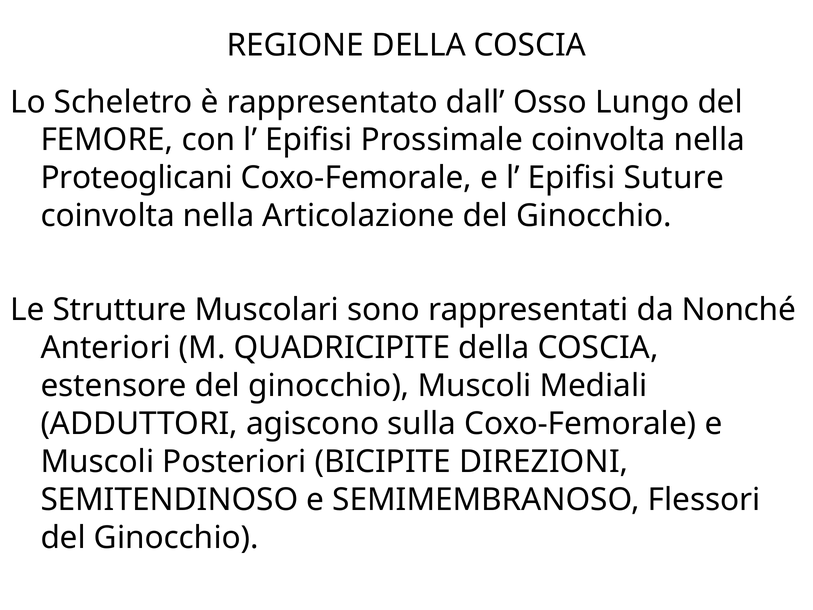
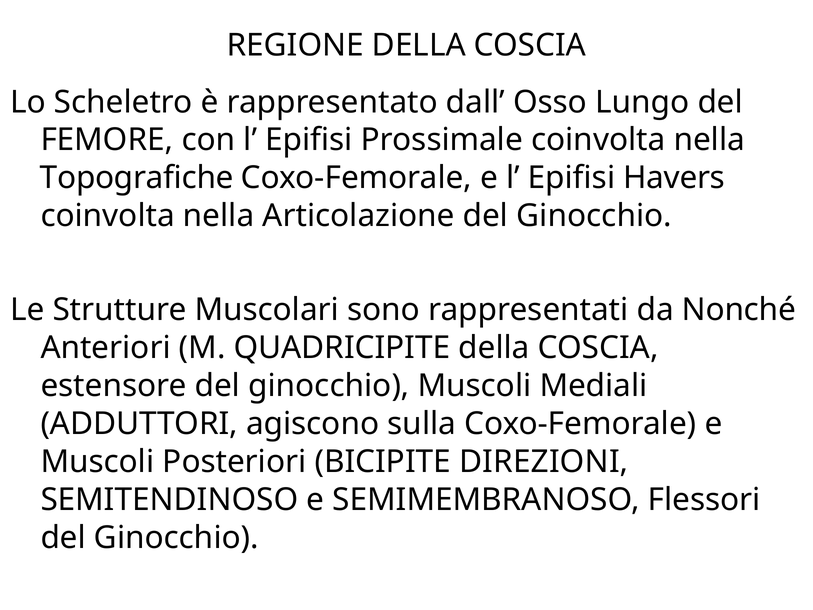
Proteoglicani: Proteoglicani -> Topografiche (137, 178)
Suture: Suture -> Havers (674, 178)
